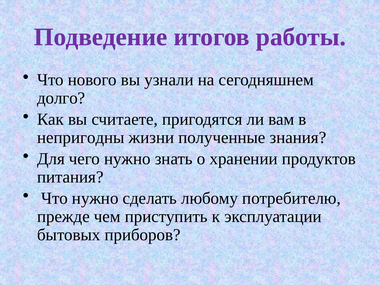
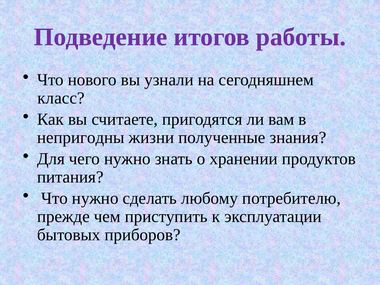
долго: долго -> класс (61, 98)
